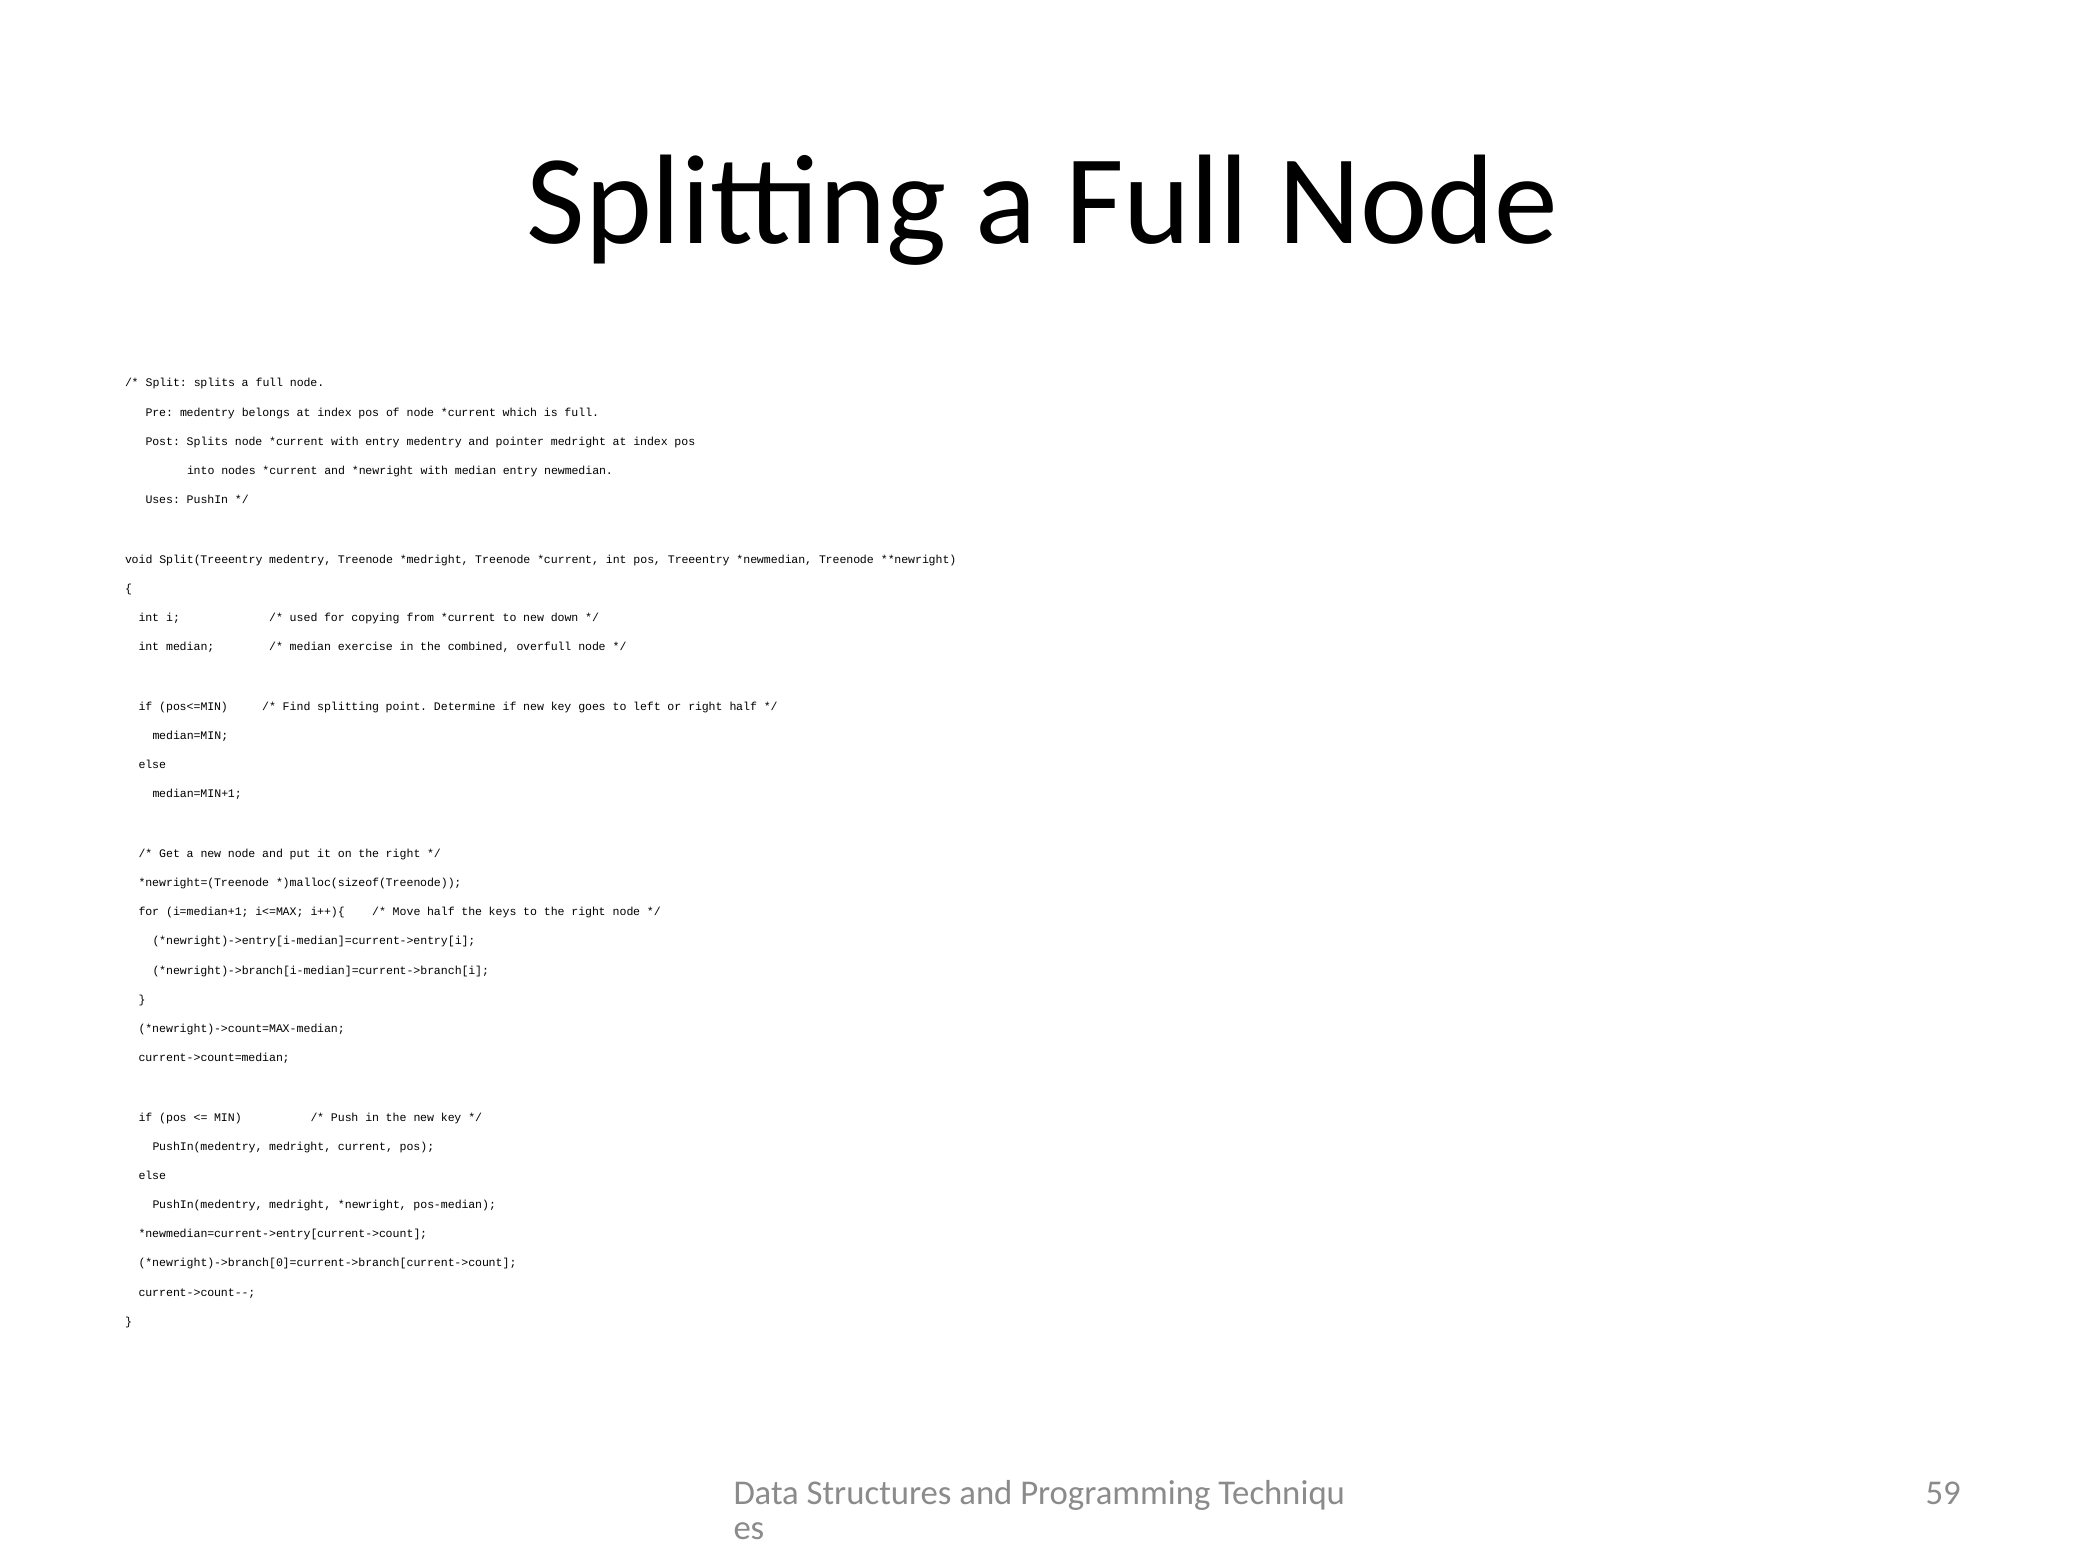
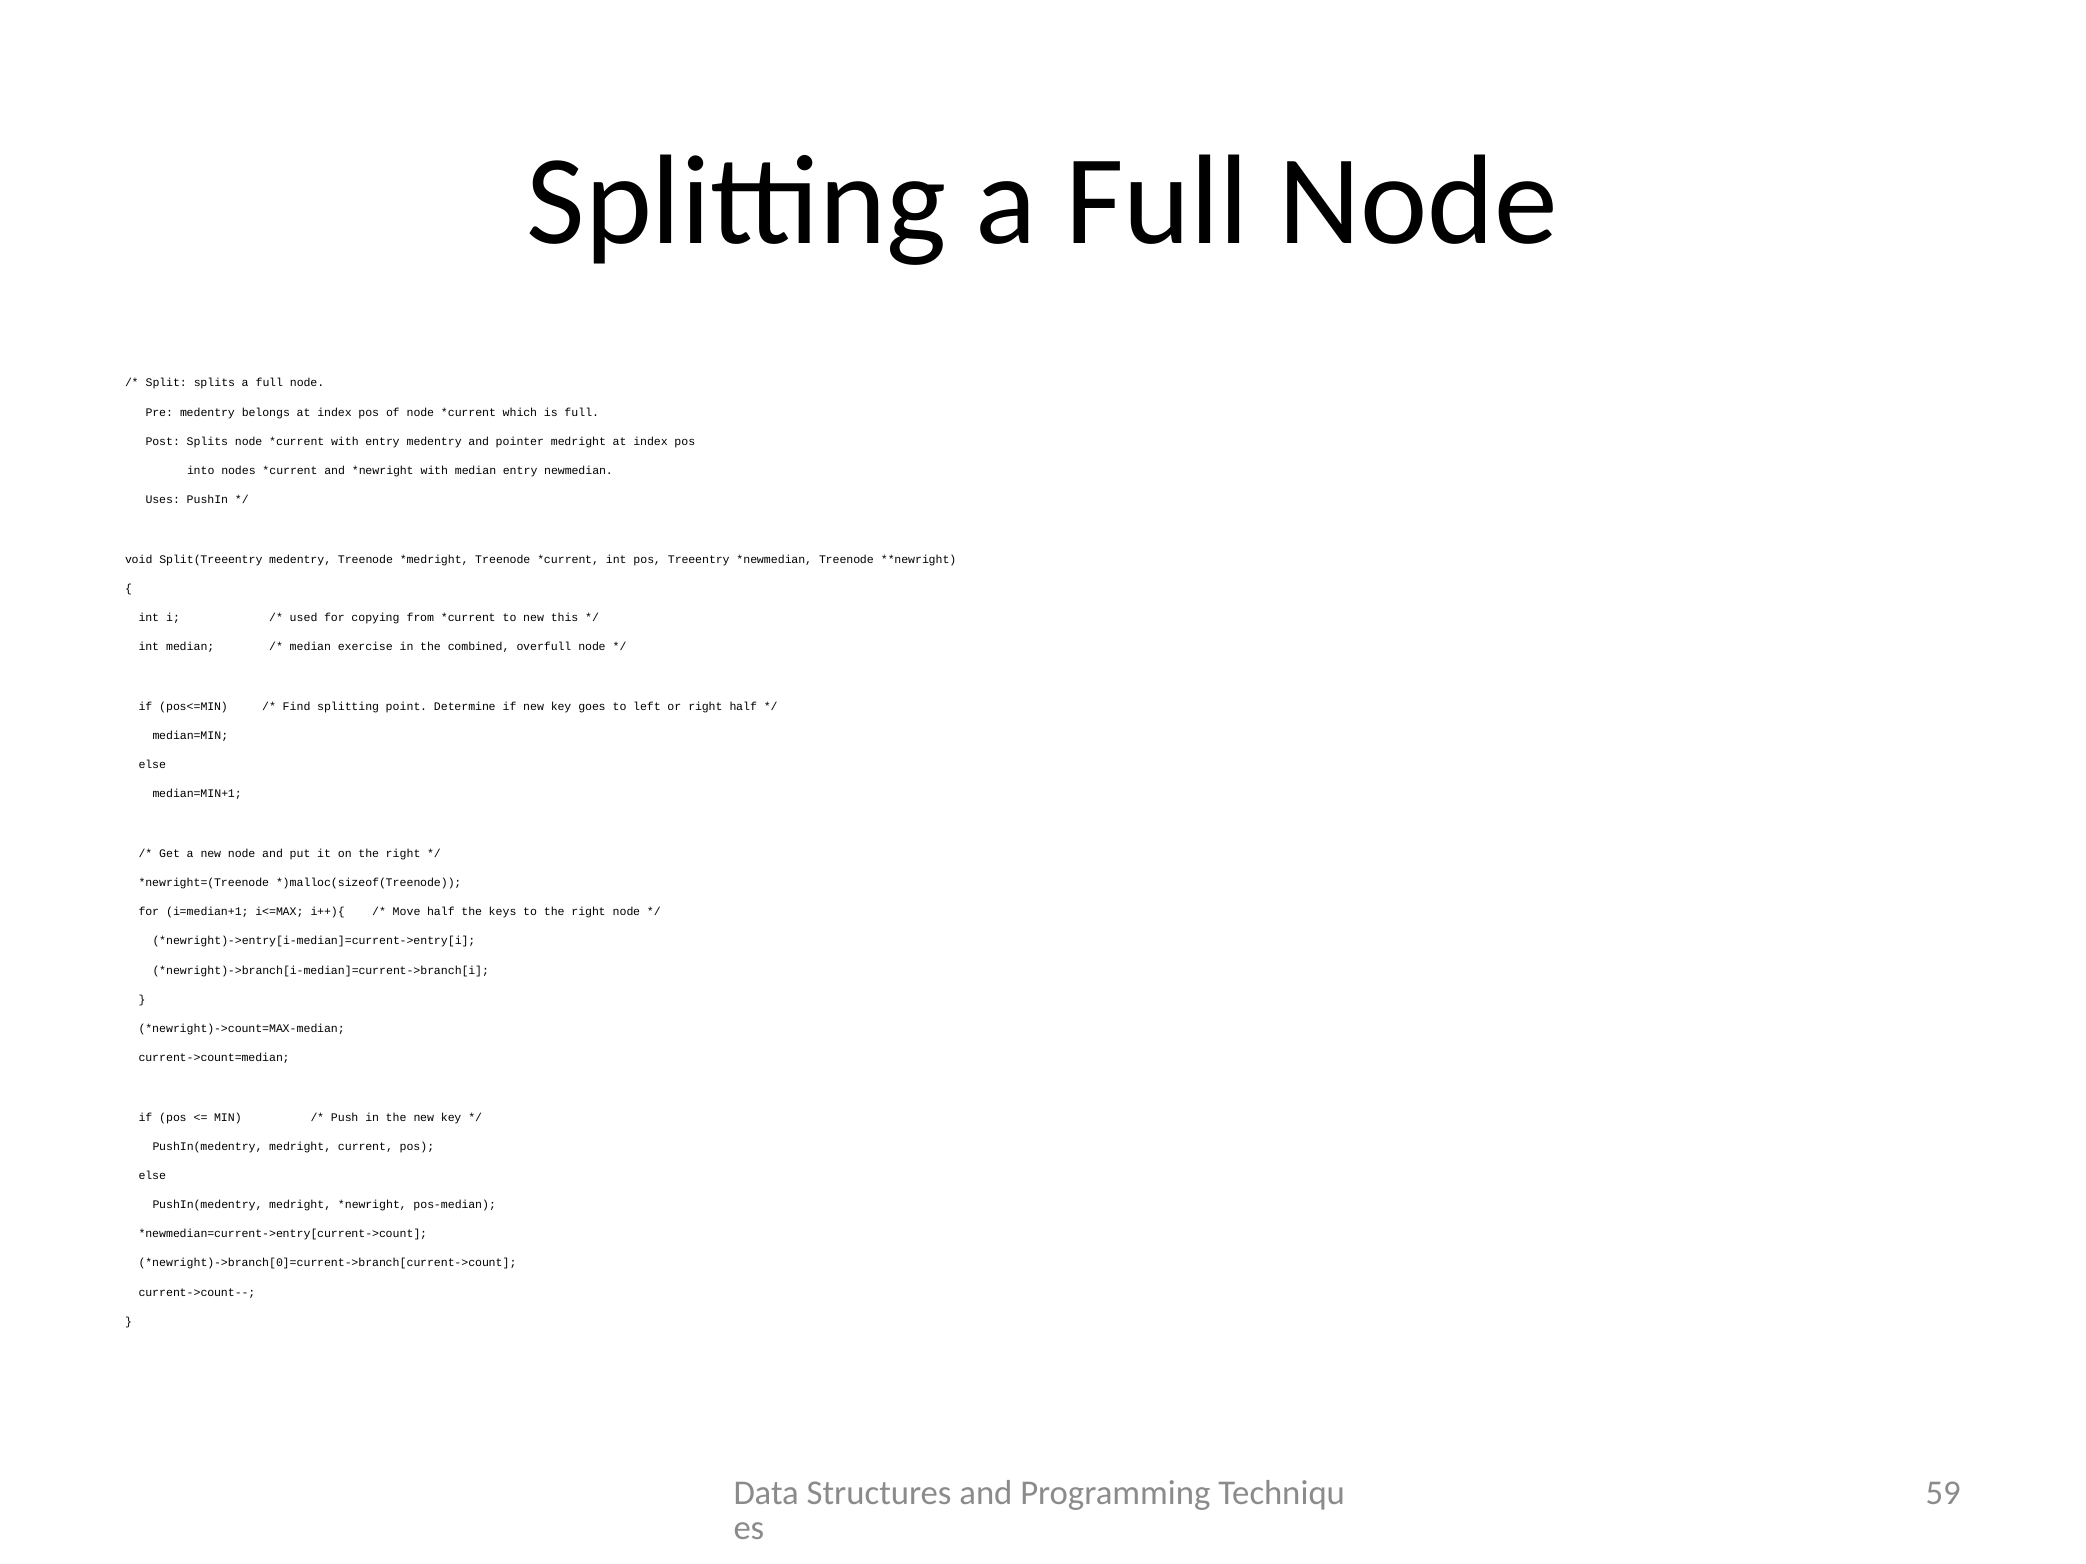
down: down -> this (565, 618)
